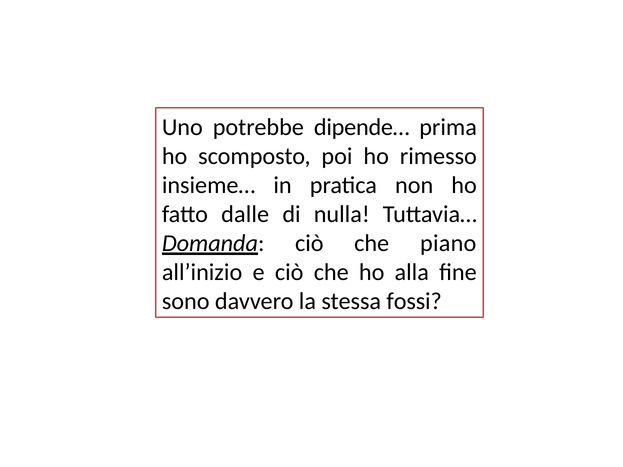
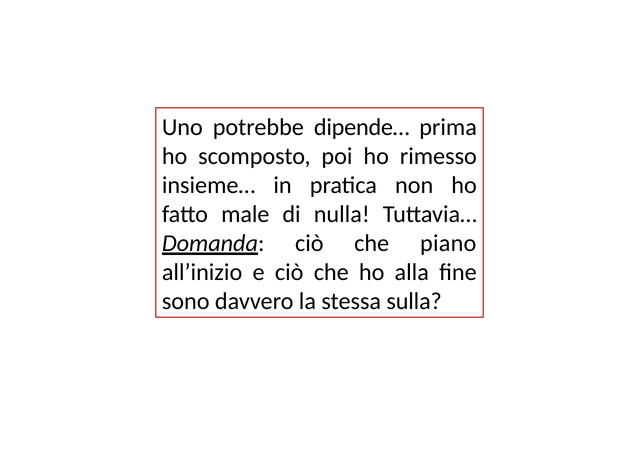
dalle: dalle -> male (245, 214)
fossi: fossi -> sulla (414, 302)
